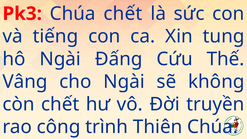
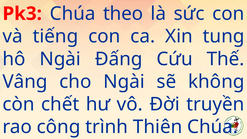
Chúa chết: chết -> theo (123, 14)
